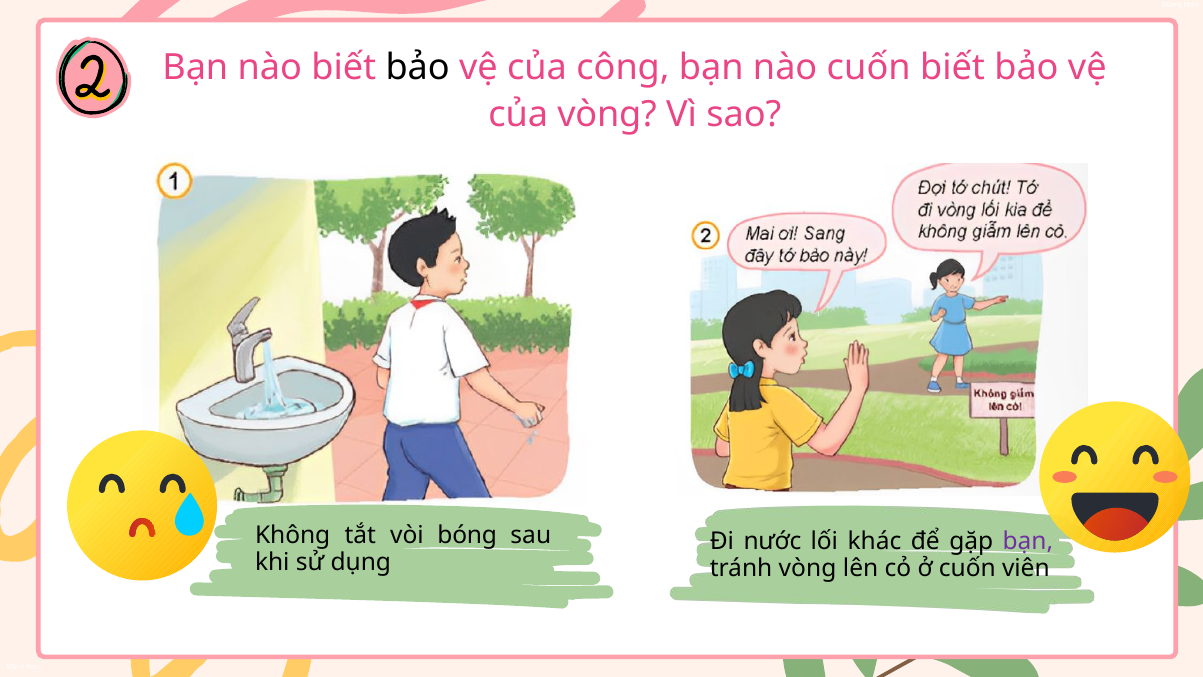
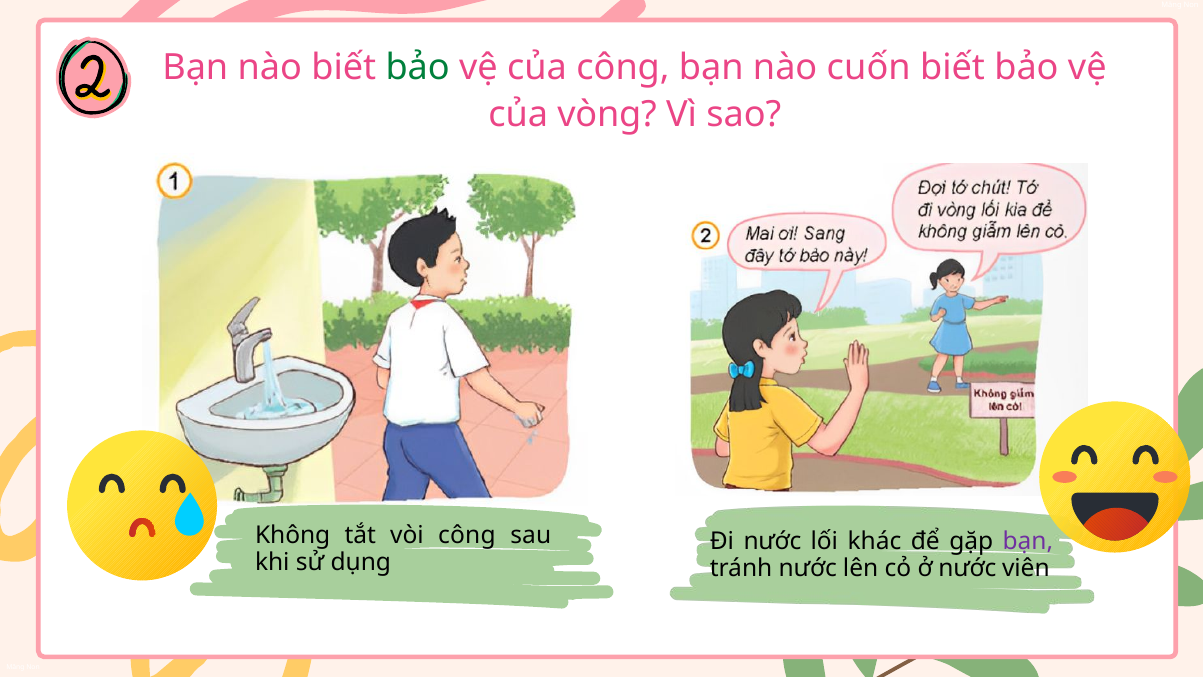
bảo colour: black -> green (418, 68)
vòi bóng: bóng -> công (467, 535)
tránh vòng: vòng -> nước (808, 568)
ở cuốn: cuốn -> nước (967, 568)
